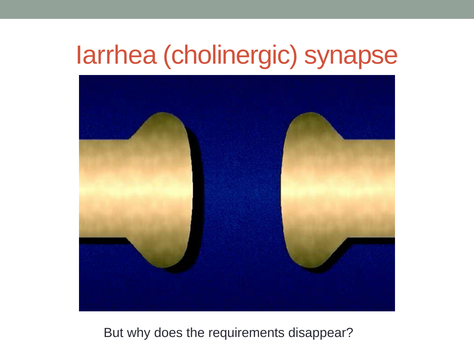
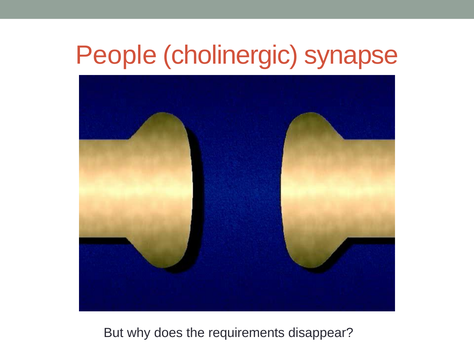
Iarrhea: Iarrhea -> People (116, 55)
